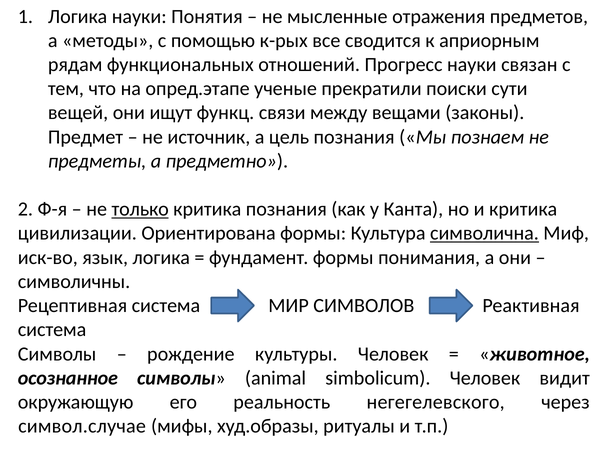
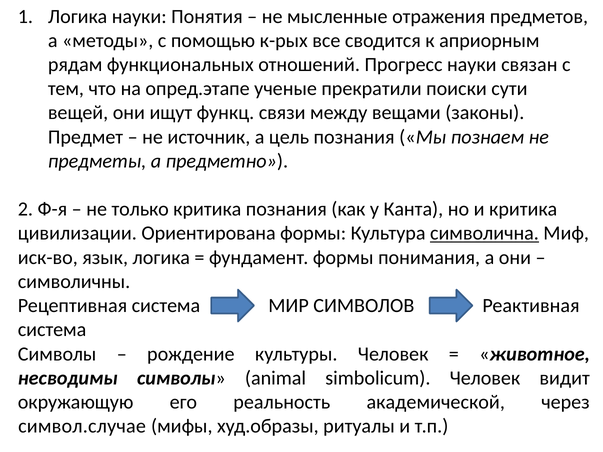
только underline: present -> none (140, 209)
осознанное: осознанное -> несводимы (68, 378)
негегелевского: негегелевского -> академической (436, 402)
